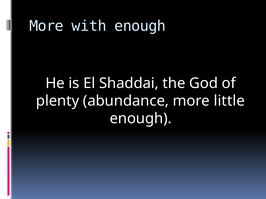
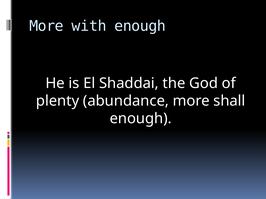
little: little -> shall (229, 101)
